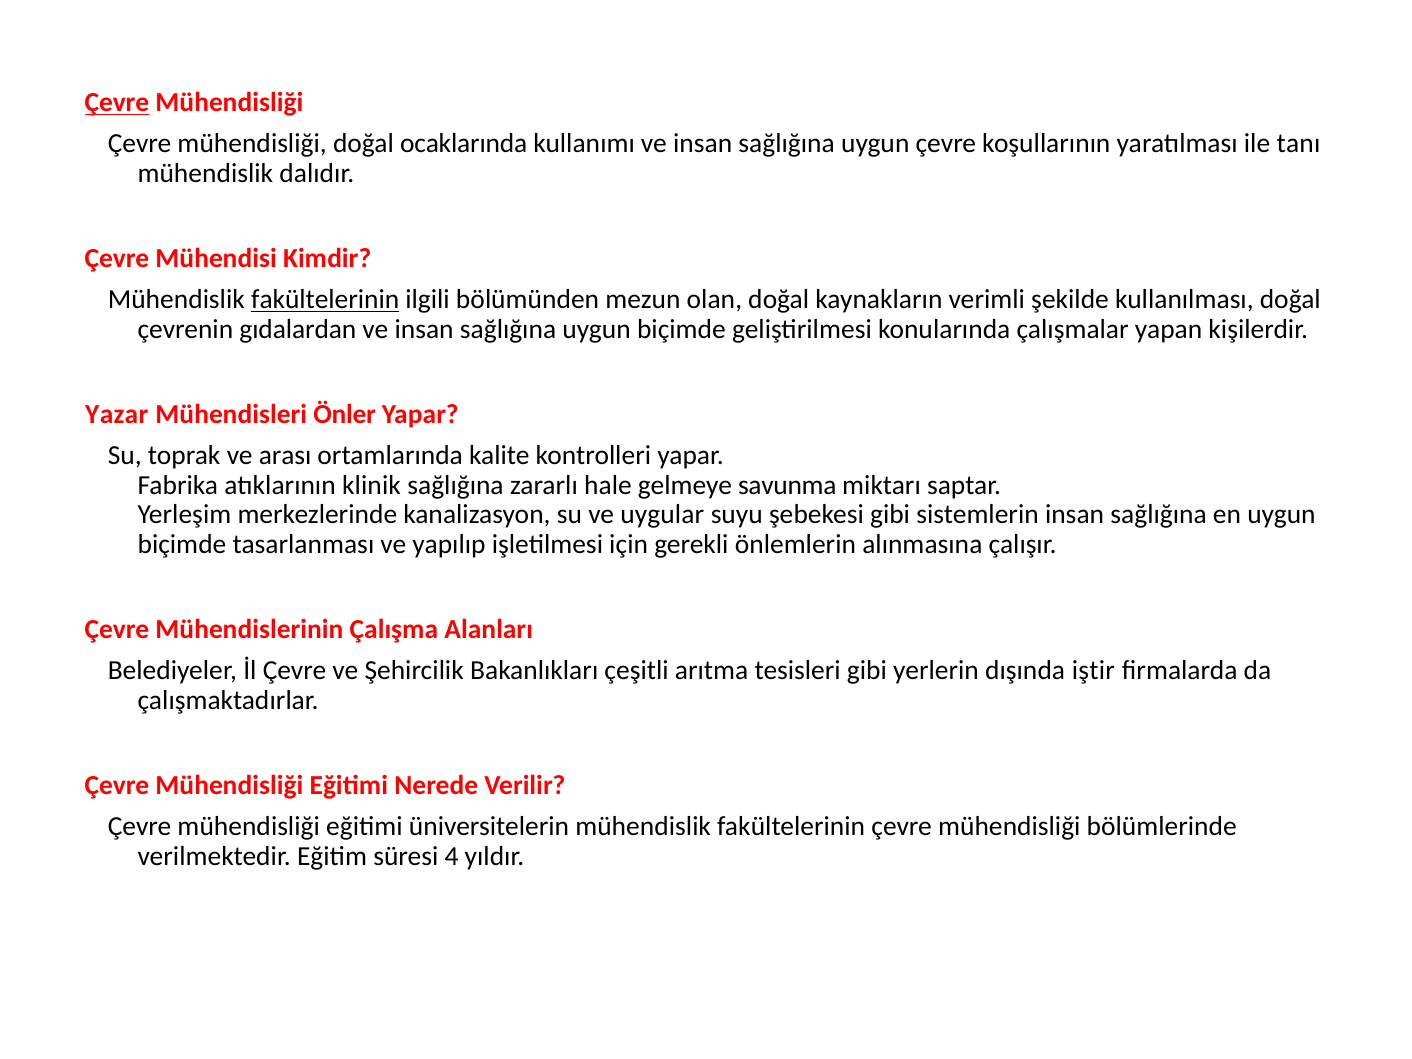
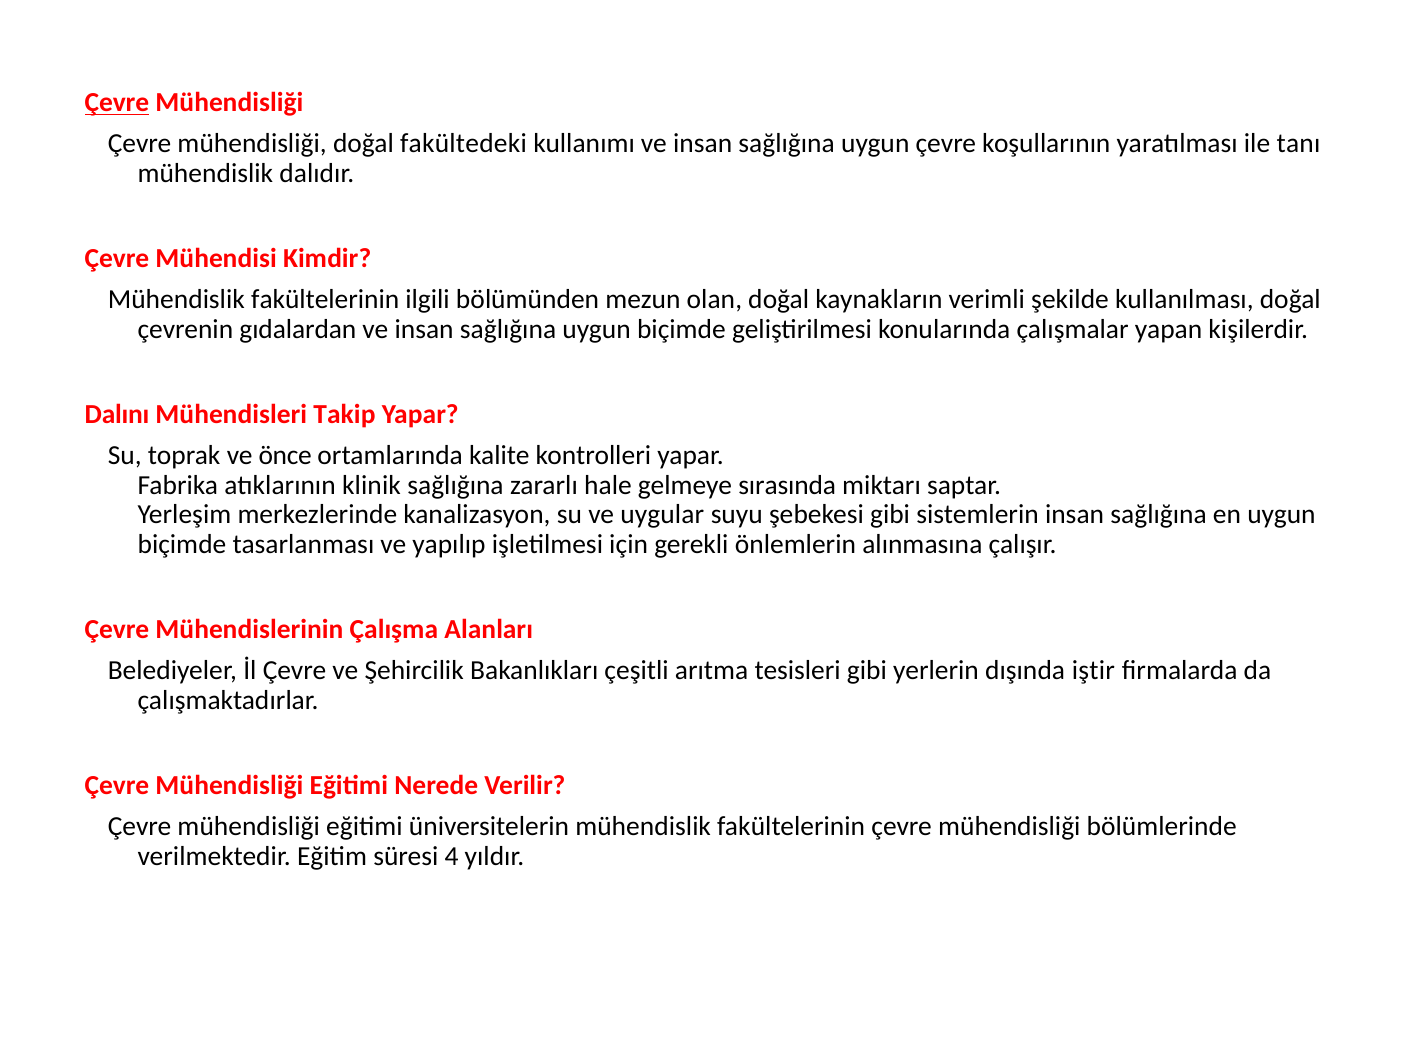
ocaklarında: ocaklarında -> fakültedeki (463, 144)
fakültelerinin underline: present -> none (325, 300)
Yazar: Yazar -> Dalını (117, 414)
Önler: Önler -> Takip (344, 414)
arası: arası -> önce (285, 455)
savunma: savunma -> sırasında (787, 485)
